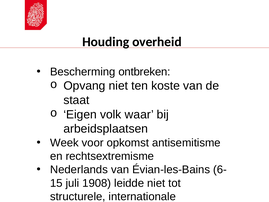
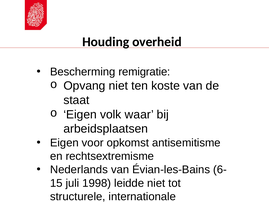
ontbreken: ontbreken -> remigratie (144, 72)
Week: Week -> Eigen (64, 143)
1908: 1908 -> 1998 (97, 183)
